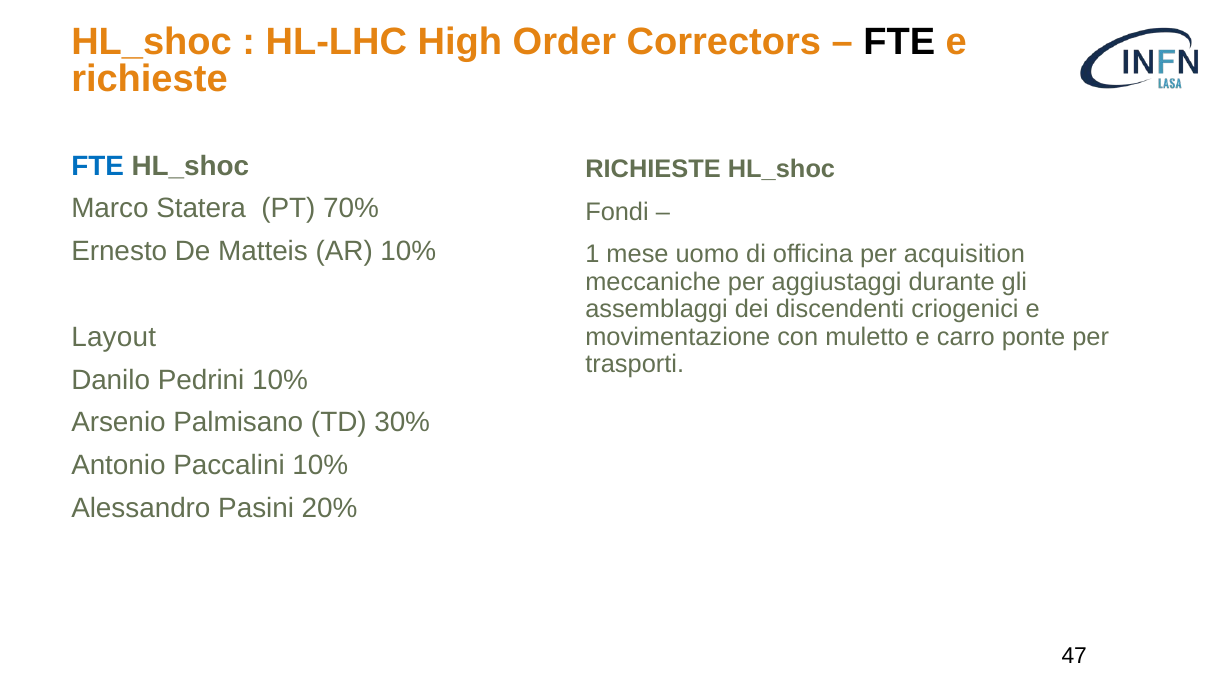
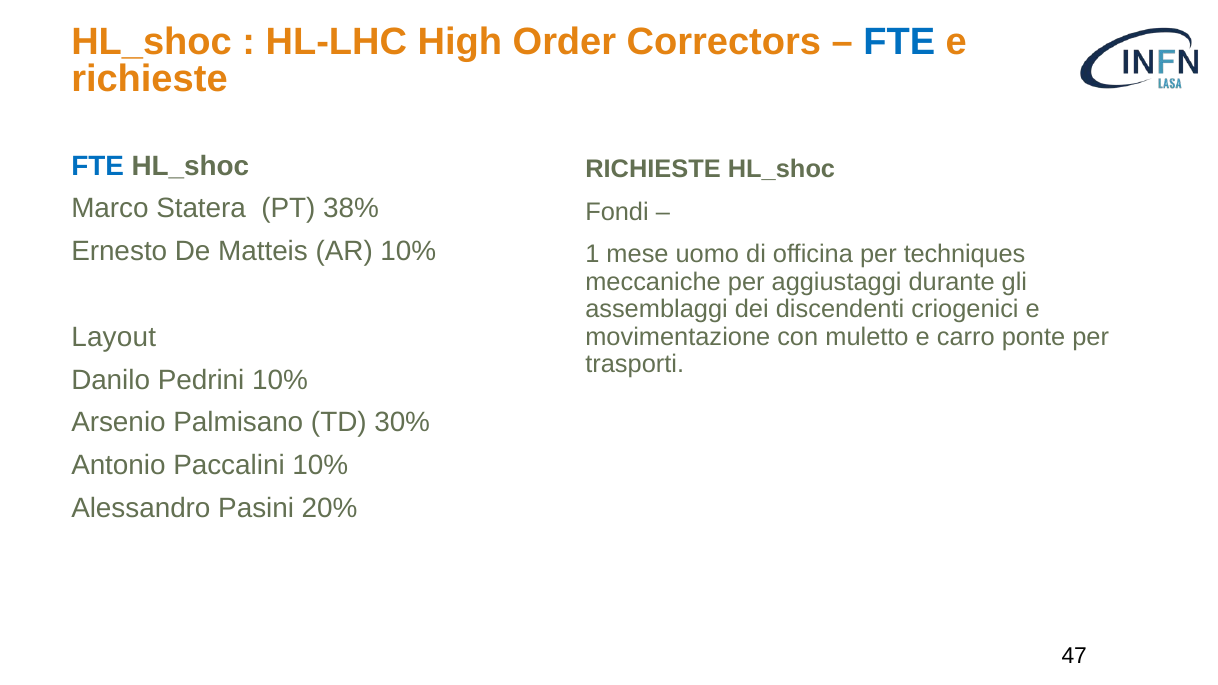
FTE colour: black -> blue (899, 41)
70%: 70% -> 38% (351, 209)
acquisition: acquisition -> techniques (965, 254)
